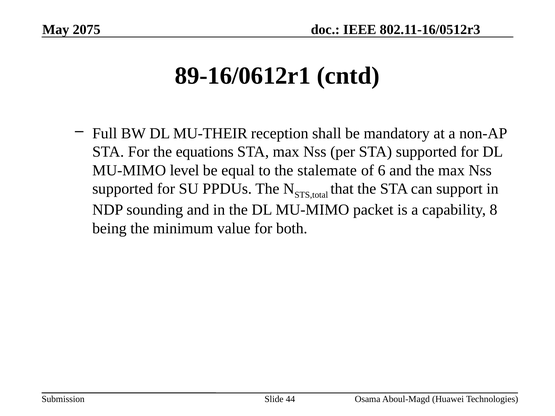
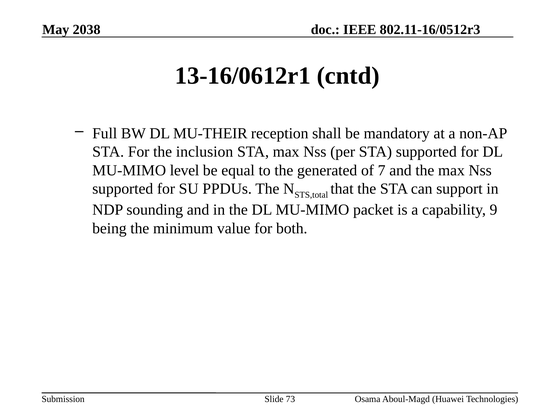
2075: 2075 -> 2038 (87, 30)
89-16/0612r1: 89-16/0612r1 -> 13-16/0612r1 (243, 76)
equations: equations -> inclusion (205, 152)
stalemate: stalemate -> generated (327, 170)
6: 6 -> 7 (382, 170)
8: 8 -> 9 (494, 210)
44: 44 -> 73 (290, 399)
